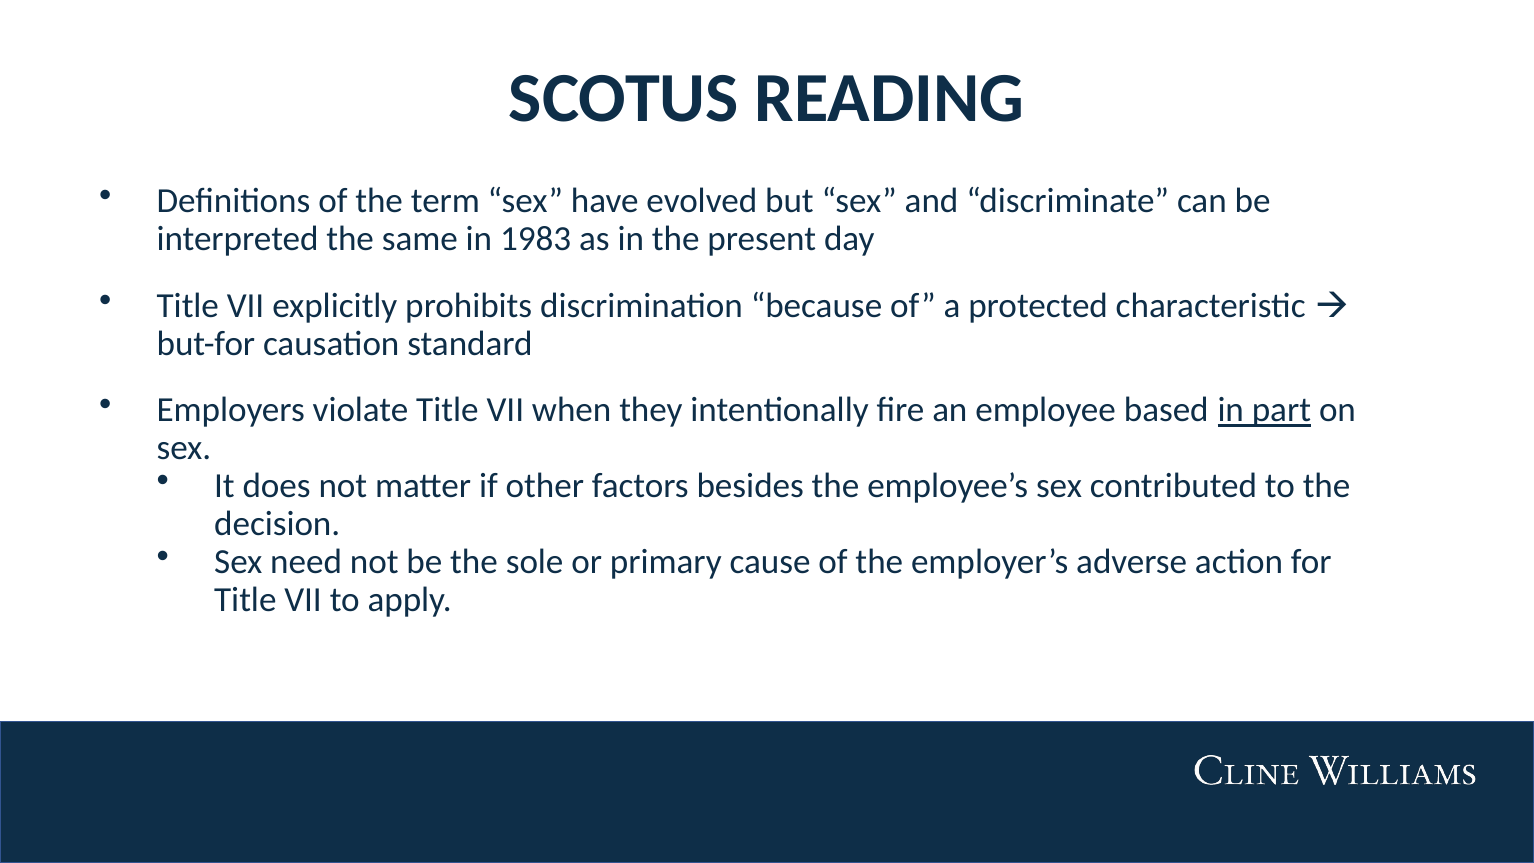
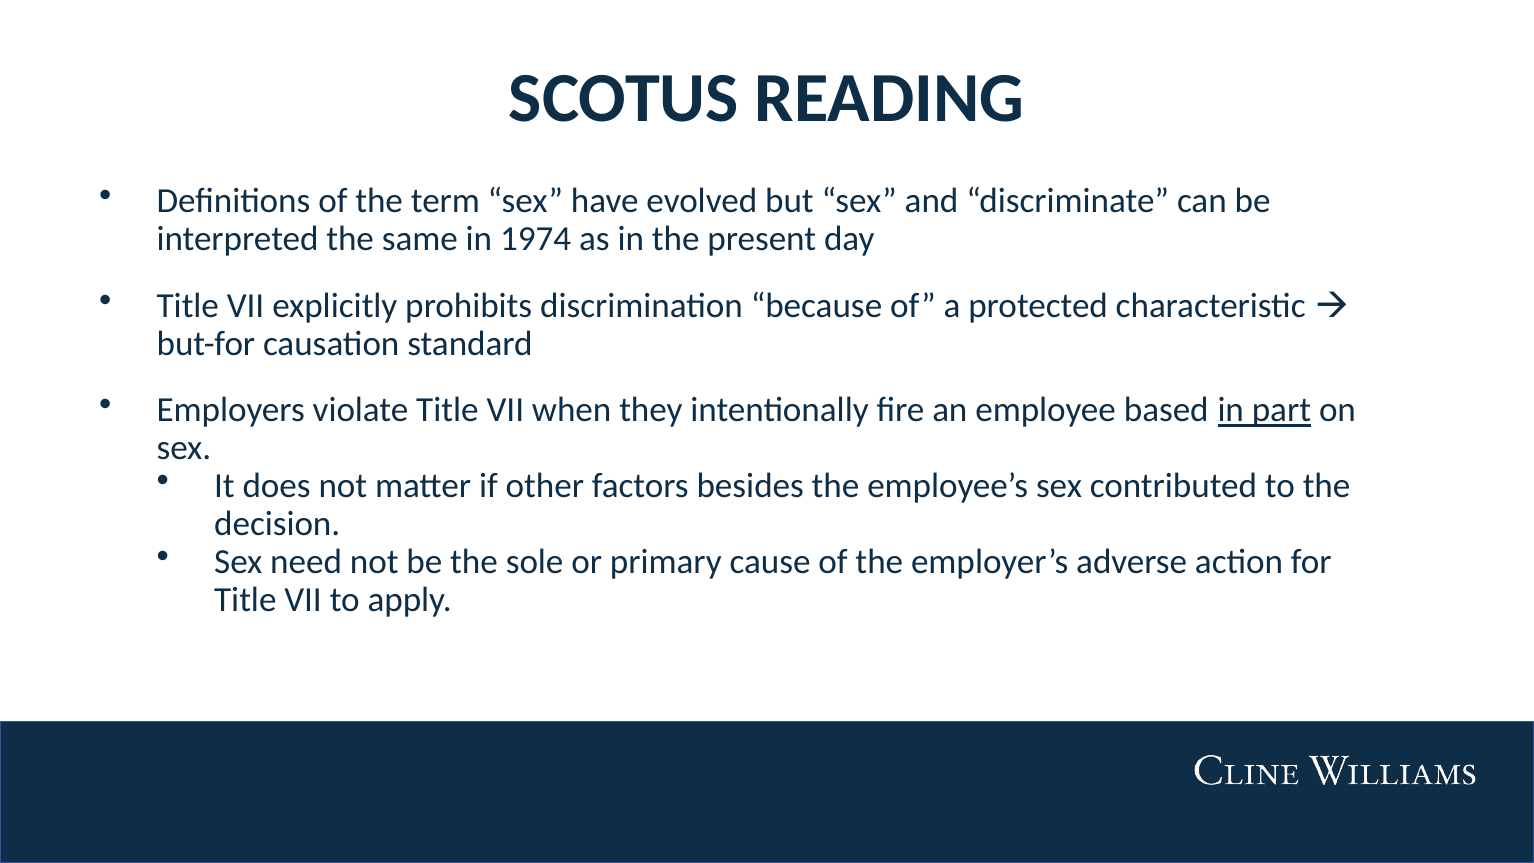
1983: 1983 -> 1974 (536, 239)
